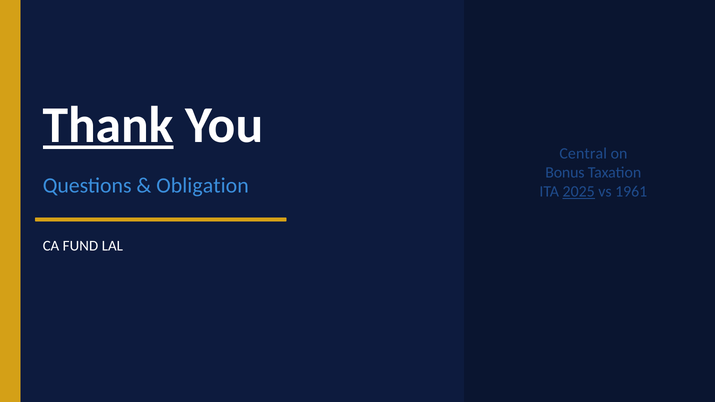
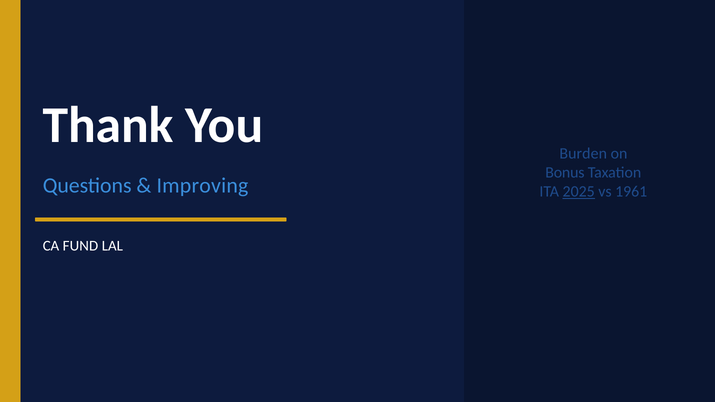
Thank underline: present -> none (108, 125)
Central: Central -> Burden (583, 154)
Obligation: Obligation -> Improving (202, 186)
